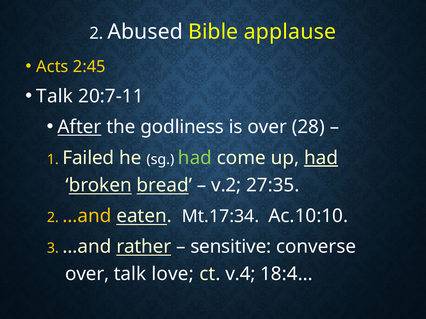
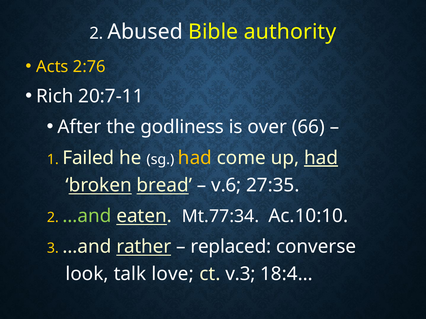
applause: applause -> authority (290, 32)
2:45: 2:45 -> 2:76 (89, 67)
Talk: Talk -> Rich (55, 96)
After underline: present -> none (79, 127)
28: 28 -> 66 (308, 127)
had colour: light green -> yellow (195, 158)
v.2: v.2 -> v.6 (226, 185)
…and colour: yellow -> light green (87, 216)
Mt.17:34: Mt.17:34 -> Mt.77:34 (220, 217)
sensitive: sensitive -> replaced (231, 247)
over: over -> look (87, 274)
v.4: v.4 -> v.3 (240, 274)
